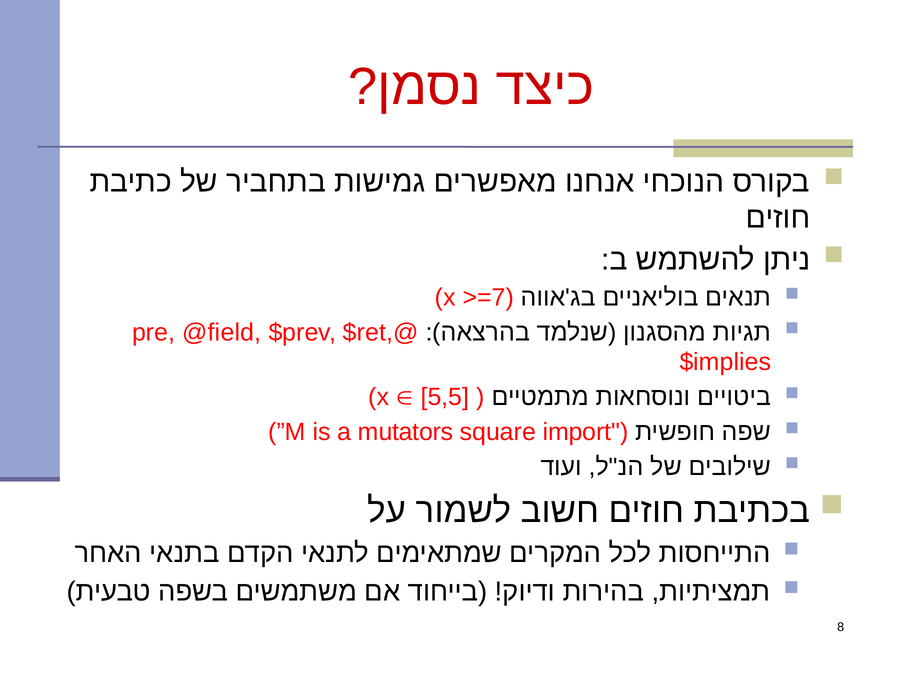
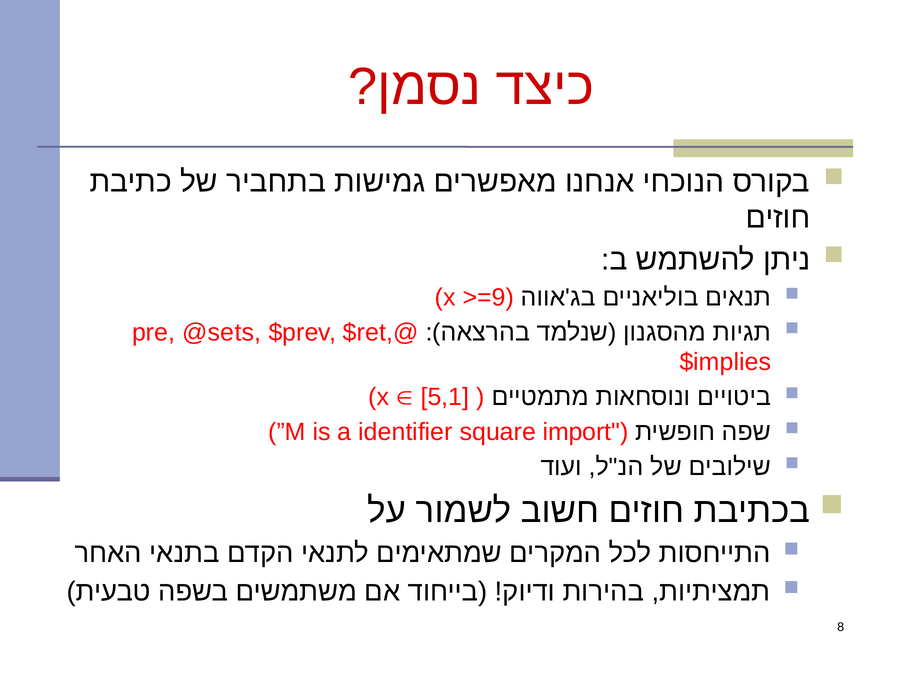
>=7: >=7 -> >=9 (484, 297)
@field: @field -> @sets (222, 332)
5,5: 5,5 -> 5,1 (445, 397)
mutators: mutators -> identifier (405, 432)
